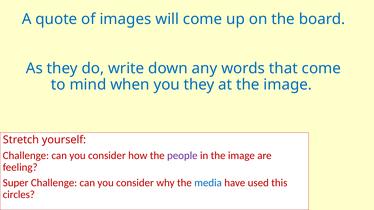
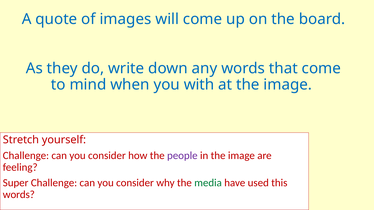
you they: they -> with (199, 85)
media colour: blue -> green (208, 183)
circles: circles -> words (19, 195)
